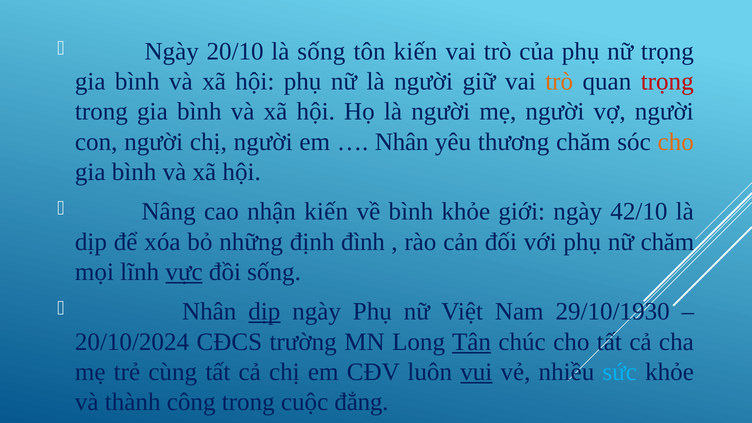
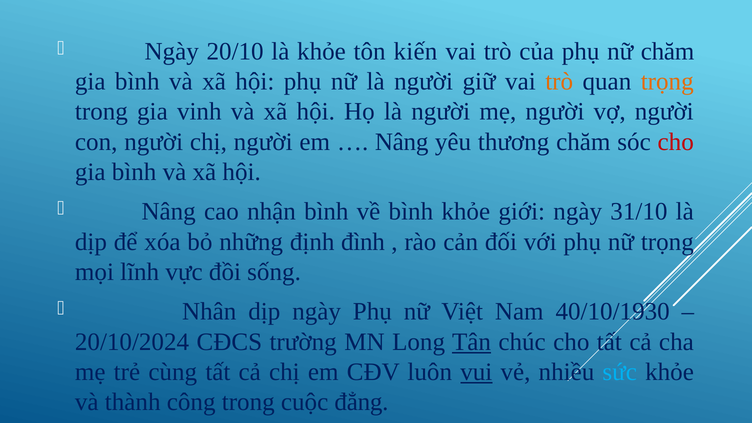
là sống: sống -> khỏe (321, 52)
nữ trọng: trọng -> chăm (668, 52)
trọng colour: red -> orange (667, 82)
trong gia bình: bình -> vinh (199, 112)
Nhân: Nhân -> Nâng (402, 142)
cho colour: orange -> red (676, 142)
nhận kiến: kiến -> bình (326, 212)
42/10: 42/10 -> 31/10 (639, 212)
nữ chăm: chăm -> trọng (667, 242)
vực underline: present -> none (184, 272)
dịp underline: present -> none (264, 312)
29/10/1930: 29/10/1930 -> 40/10/1930 (613, 312)
